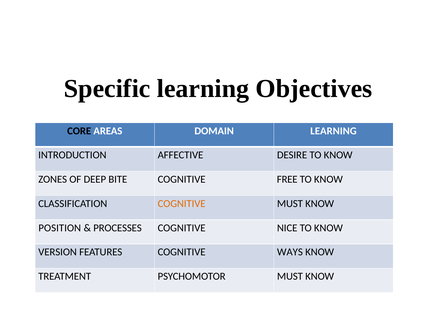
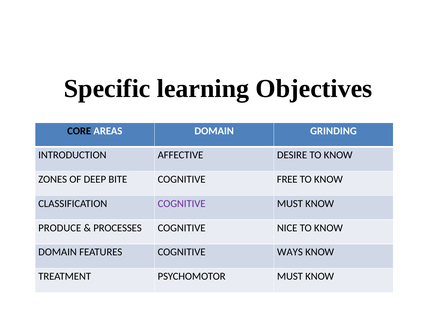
DOMAIN LEARNING: LEARNING -> GRINDING (333, 131)
COGNITIVE colour: orange -> purple (182, 204)
POSITION: POSITION -> PRODUCE (60, 228)
VERSION: VERSION -> DOMAIN (58, 253)
